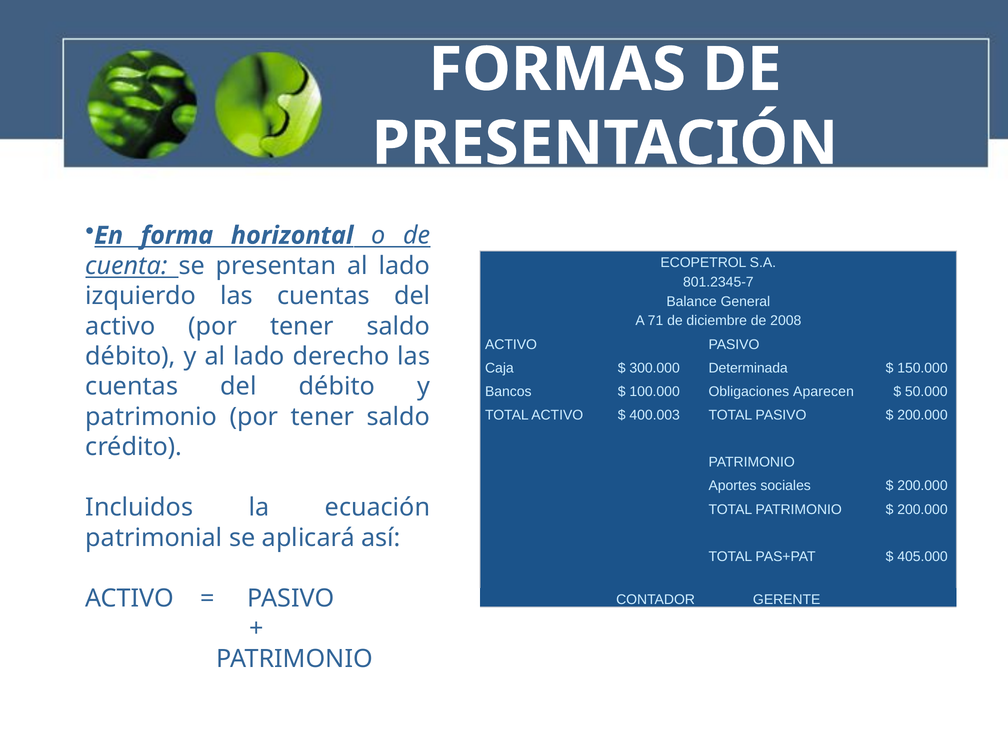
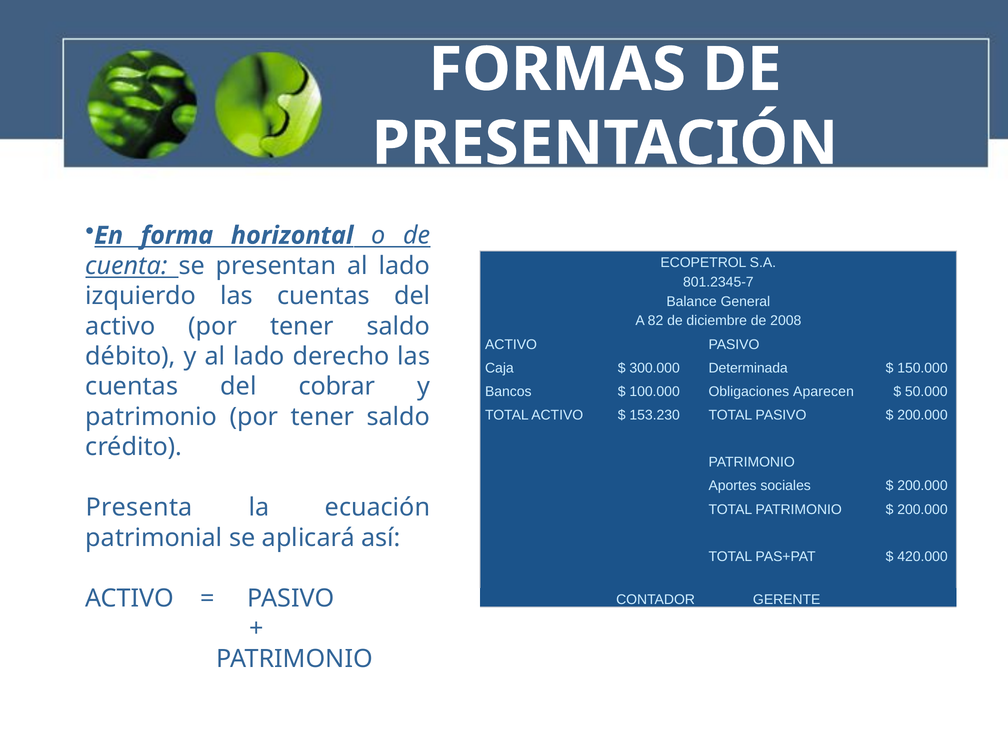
71: 71 -> 82 (655, 321)
del débito: débito -> cobrar (337, 387)
400.003: 400.003 -> 153.230 (655, 415)
Incluidos: Incluidos -> Presenta (139, 508)
405.000: 405.000 -> 420.000 (923, 557)
